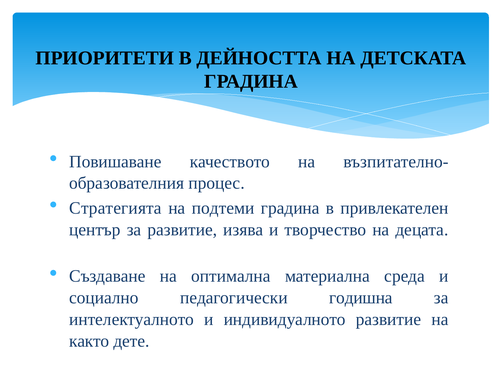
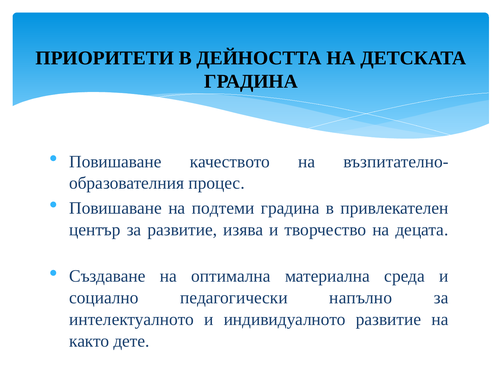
Стратегията: Стратегията -> Повишаване (116, 208)
годишна: годишна -> напълно (361, 298)
